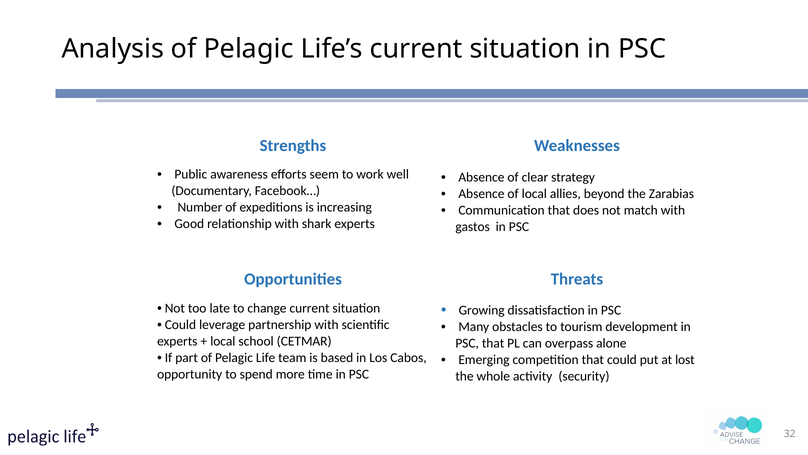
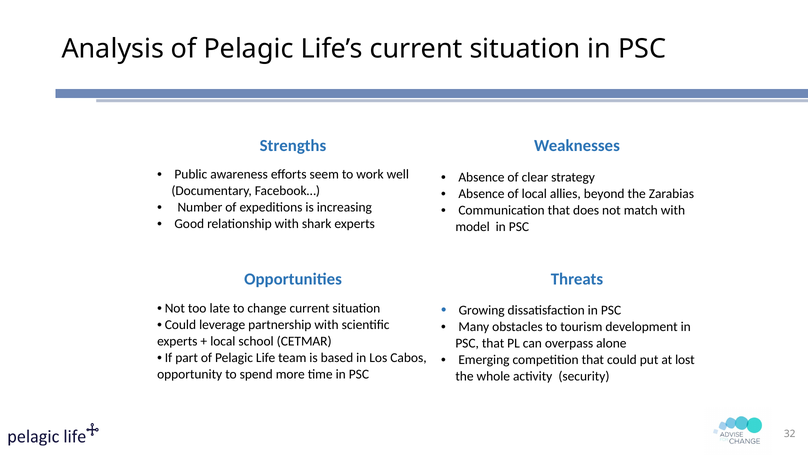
gastos: gastos -> model (473, 226)
